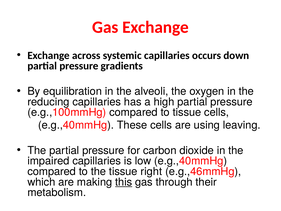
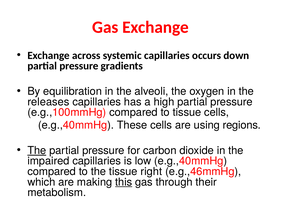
reducing: reducing -> releases (48, 102)
leaving: leaving -> regions (242, 125)
The underline: none -> present (37, 150)
